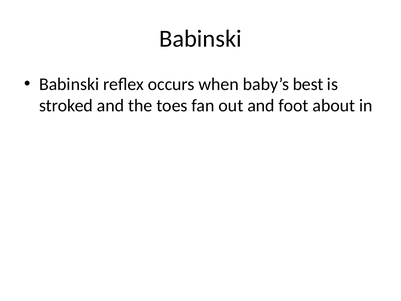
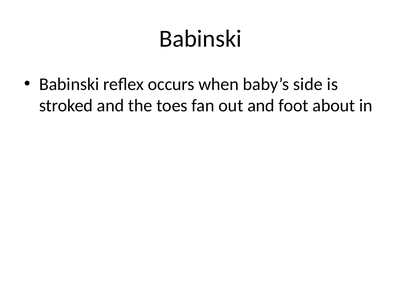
best: best -> side (308, 84)
